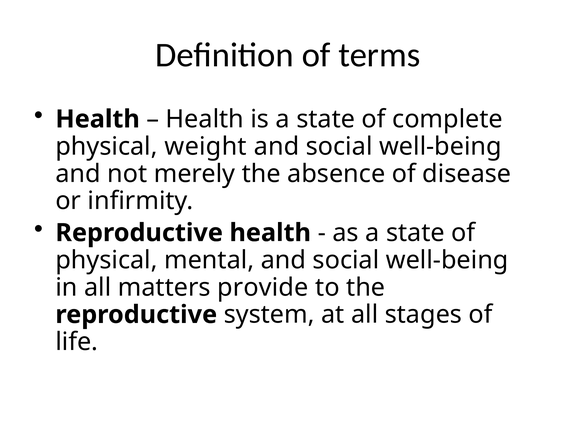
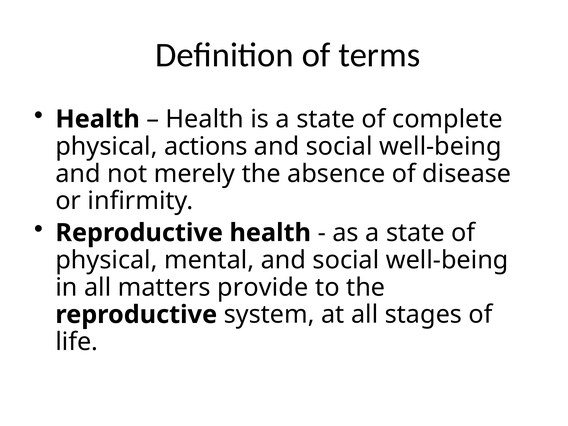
weight: weight -> actions (206, 146)
